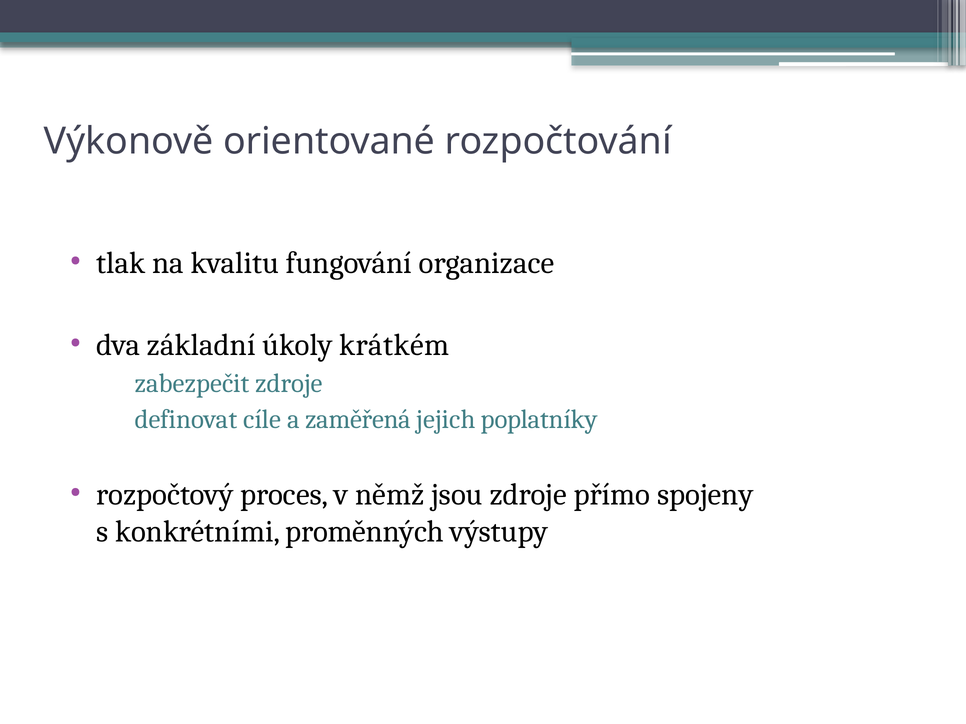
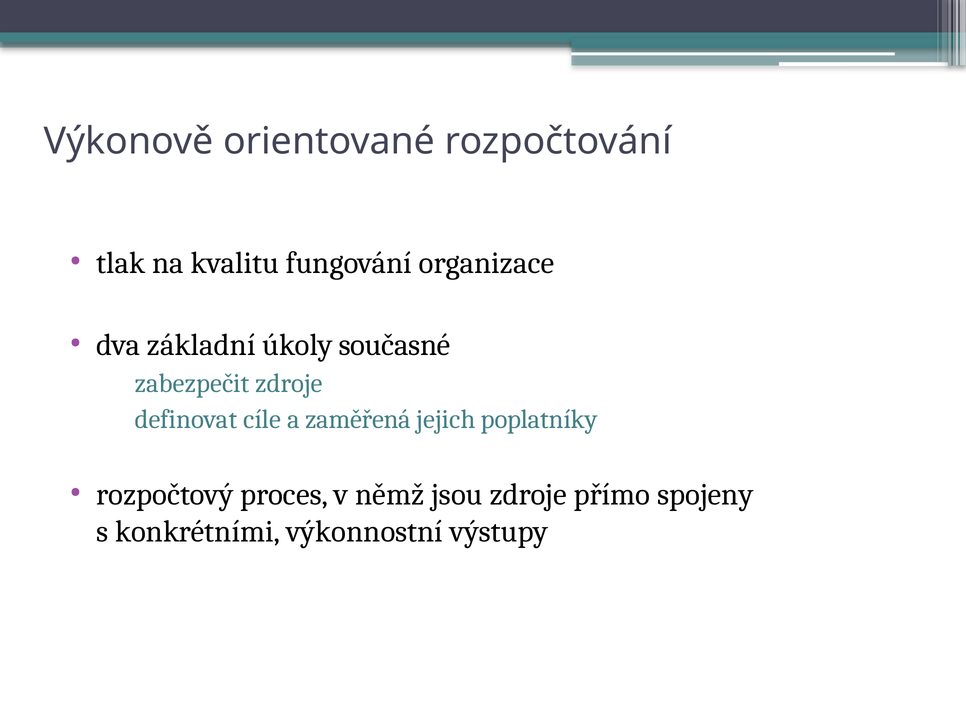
krátkém: krátkém -> současné (395, 345)
proměnných: proměnných -> výkonnostní (365, 532)
